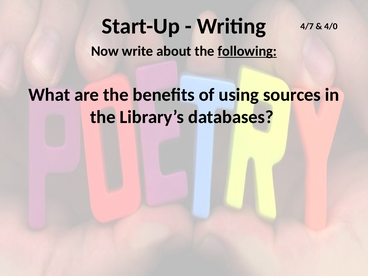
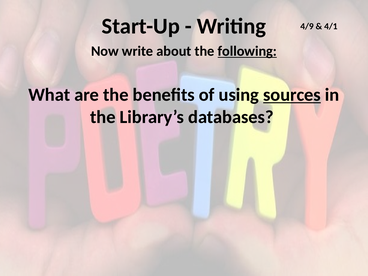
4/7: 4/7 -> 4/9 (307, 26)
4/0: 4/0 -> 4/1 (331, 26)
sources underline: none -> present (292, 95)
